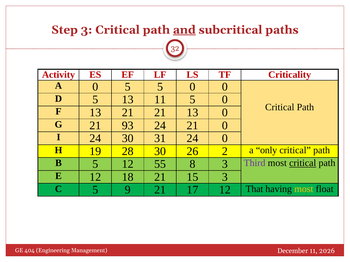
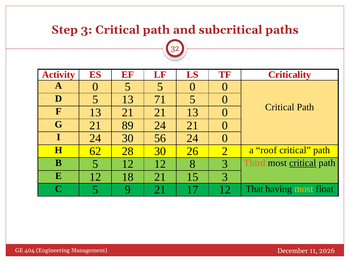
and underline: present -> none (184, 30)
13 11: 11 -> 71 (160, 100)
93: 93 -> 89 (128, 126)
31: 31 -> 56 (160, 139)
19: 19 -> 62 (95, 151)
only: only -> roof (266, 150)
12 55: 55 -> 12 (160, 164)
Third colour: purple -> orange (255, 163)
